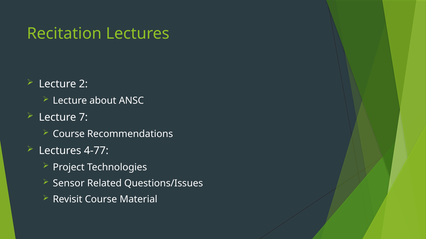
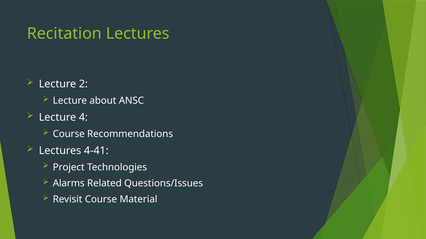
7: 7 -> 4 (83, 118)
4-77: 4-77 -> 4-41 (96, 151)
Sensor: Sensor -> Alarms (69, 184)
